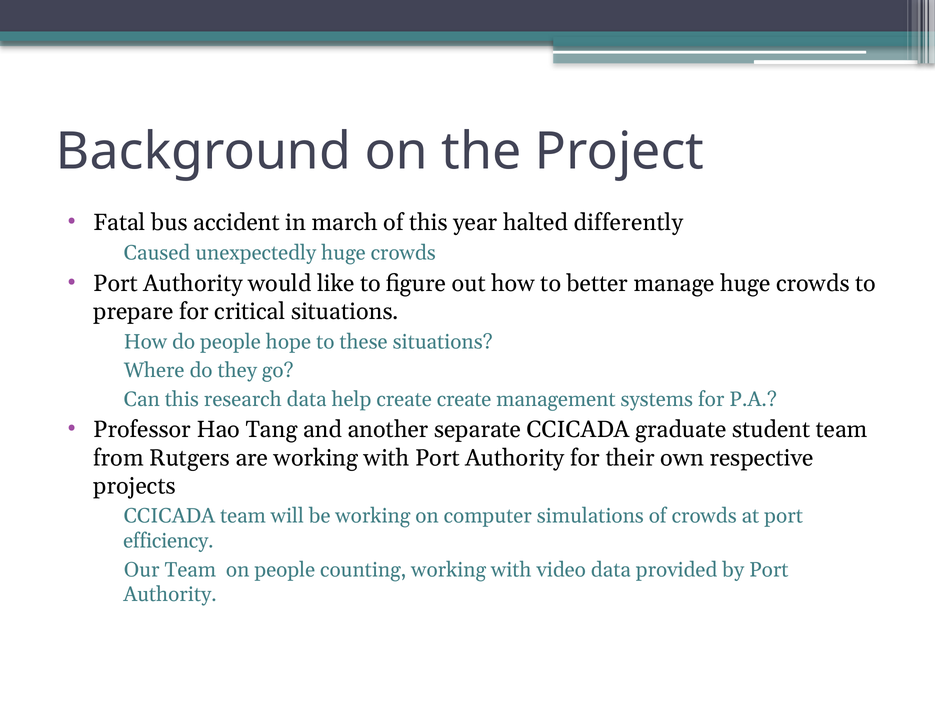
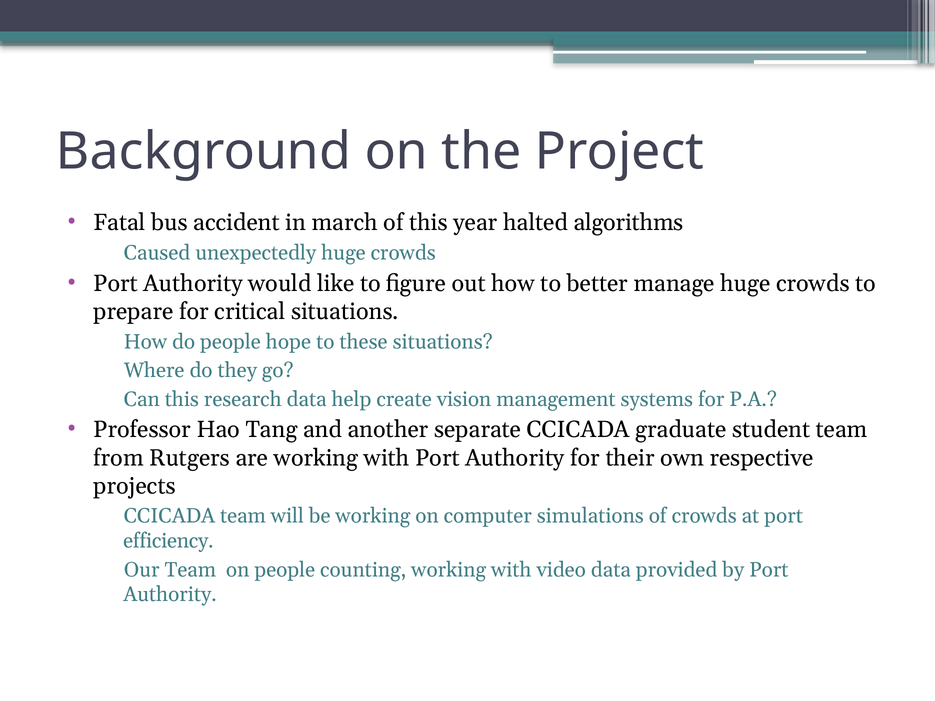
differently: differently -> algorithms (629, 223)
create create: create -> vision (464, 399)
